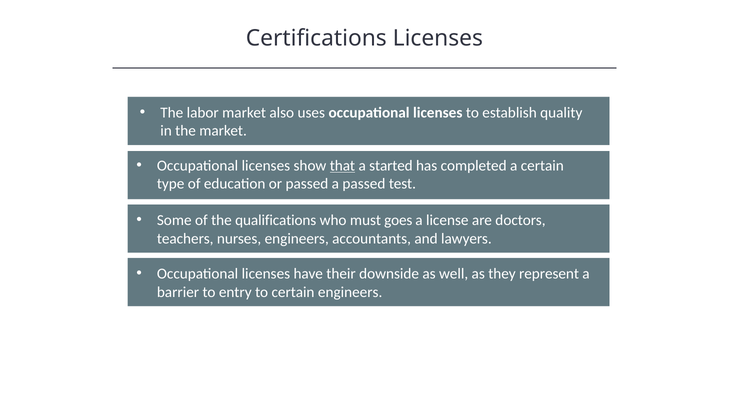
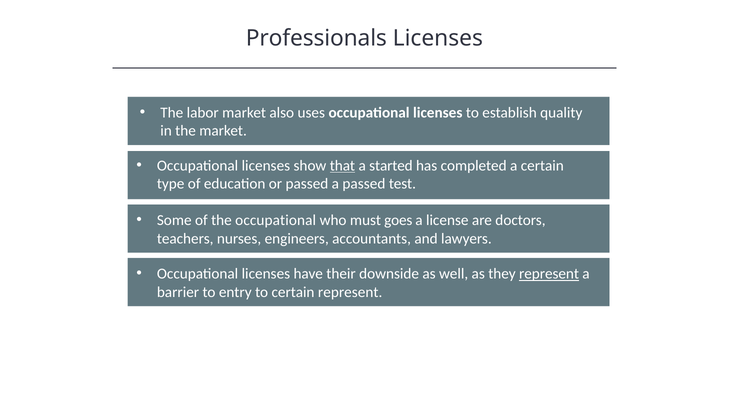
Certifications: Certifications -> Professionals (316, 38)
the qualifications: qualifications -> occupational (276, 220)
represent underline: none -> present (549, 274)
certain engineers: engineers -> represent (350, 292)
